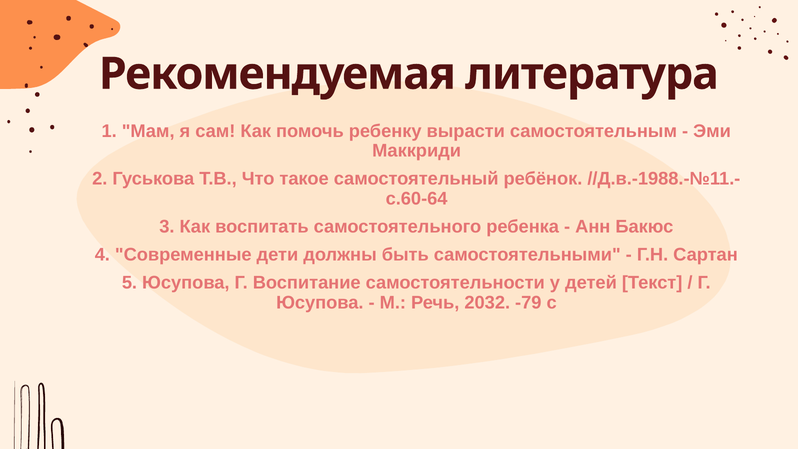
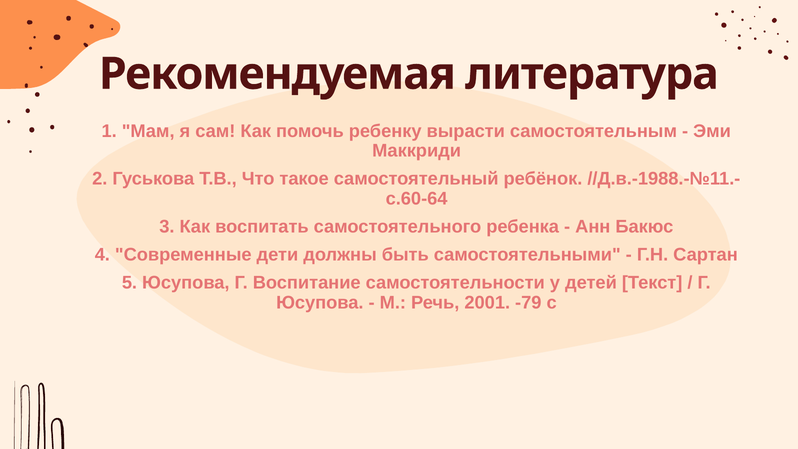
2032: 2032 -> 2001 (487, 303)
